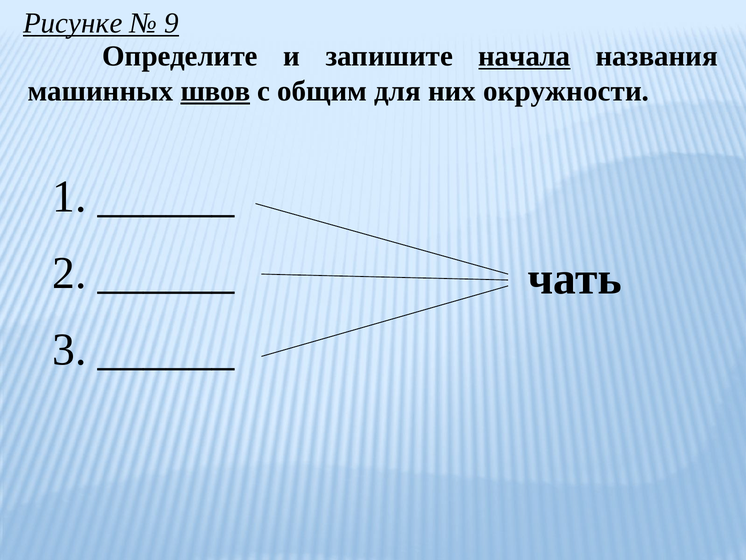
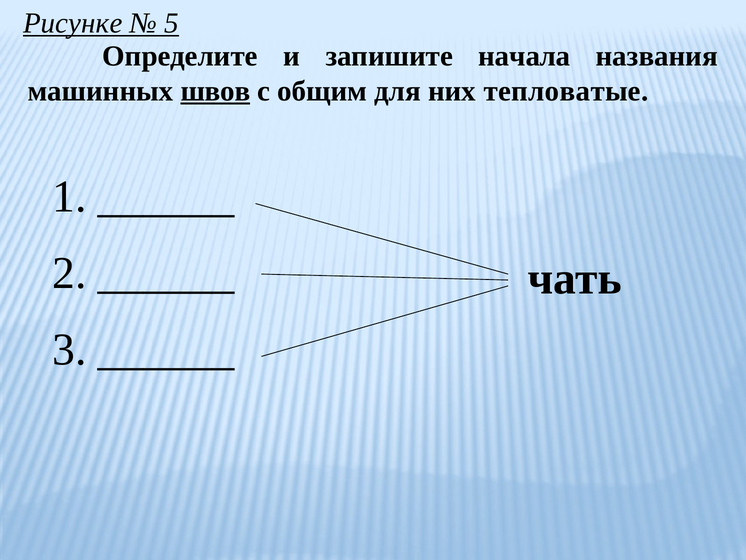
9: 9 -> 5 (172, 23)
начала underline: present -> none (524, 56)
окружности: окружности -> тепловатые (566, 91)
